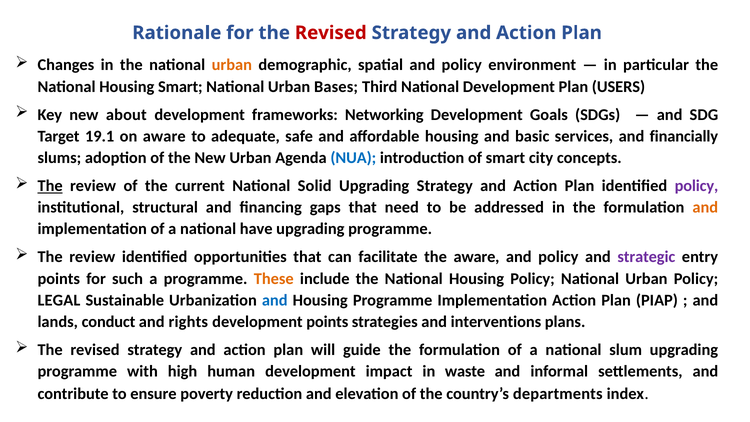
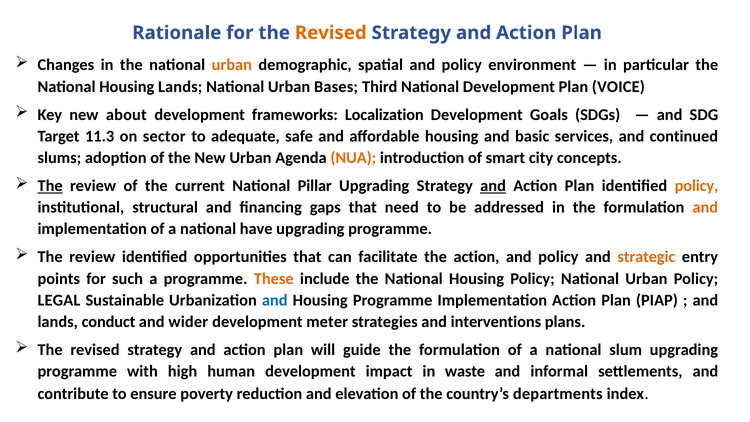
Revised colour: red -> orange (331, 33)
Housing Smart: Smart -> Lands (180, 87)
USERS: USERS -> VOICE (618, 87)
Networking: Networking -> Localization (384, 115)
19.1: 19.1 -> 11.3 (100, 136)
on aware: aware -> sector (164, 136)
financially: financially -> continued (684, 136)
NUA colour: blue -> orange (353, 158)
Solid: Solid -> Pillar (315, 186)
and underline: none -> present (493, 186)
policy colour: purple -> orange (696, 186)
the aware: aware -> action (476, 257)
strategic colour: purple -> orange (646, 257)
rights: rights -> wider (188, 322)
development points: points -> meter (327, 322)
